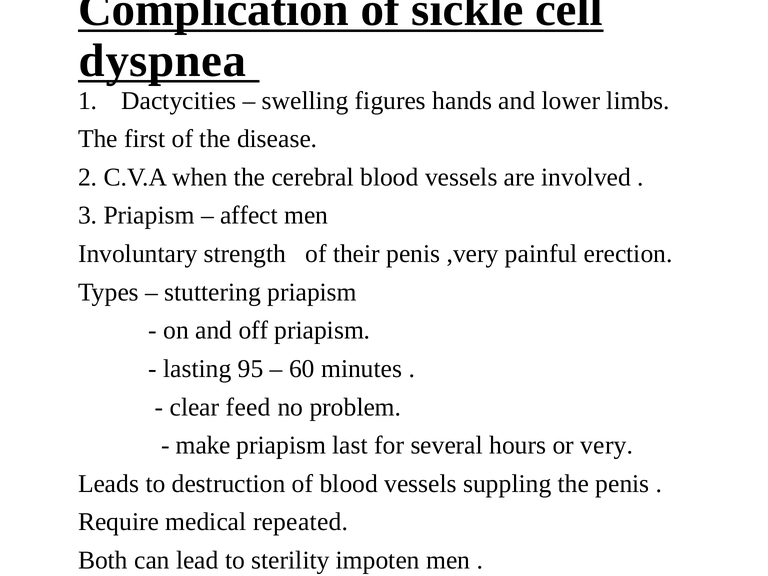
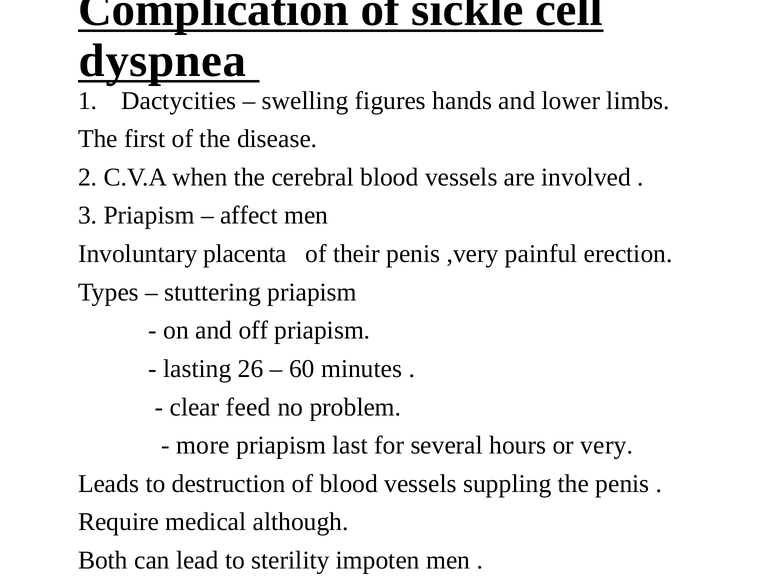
strength: strength -> placenta (245, 254)
95: 95 -> 26 (251, 369)
make: make -> more (203, 445)
repeated: repeated -> although (301, 522)
